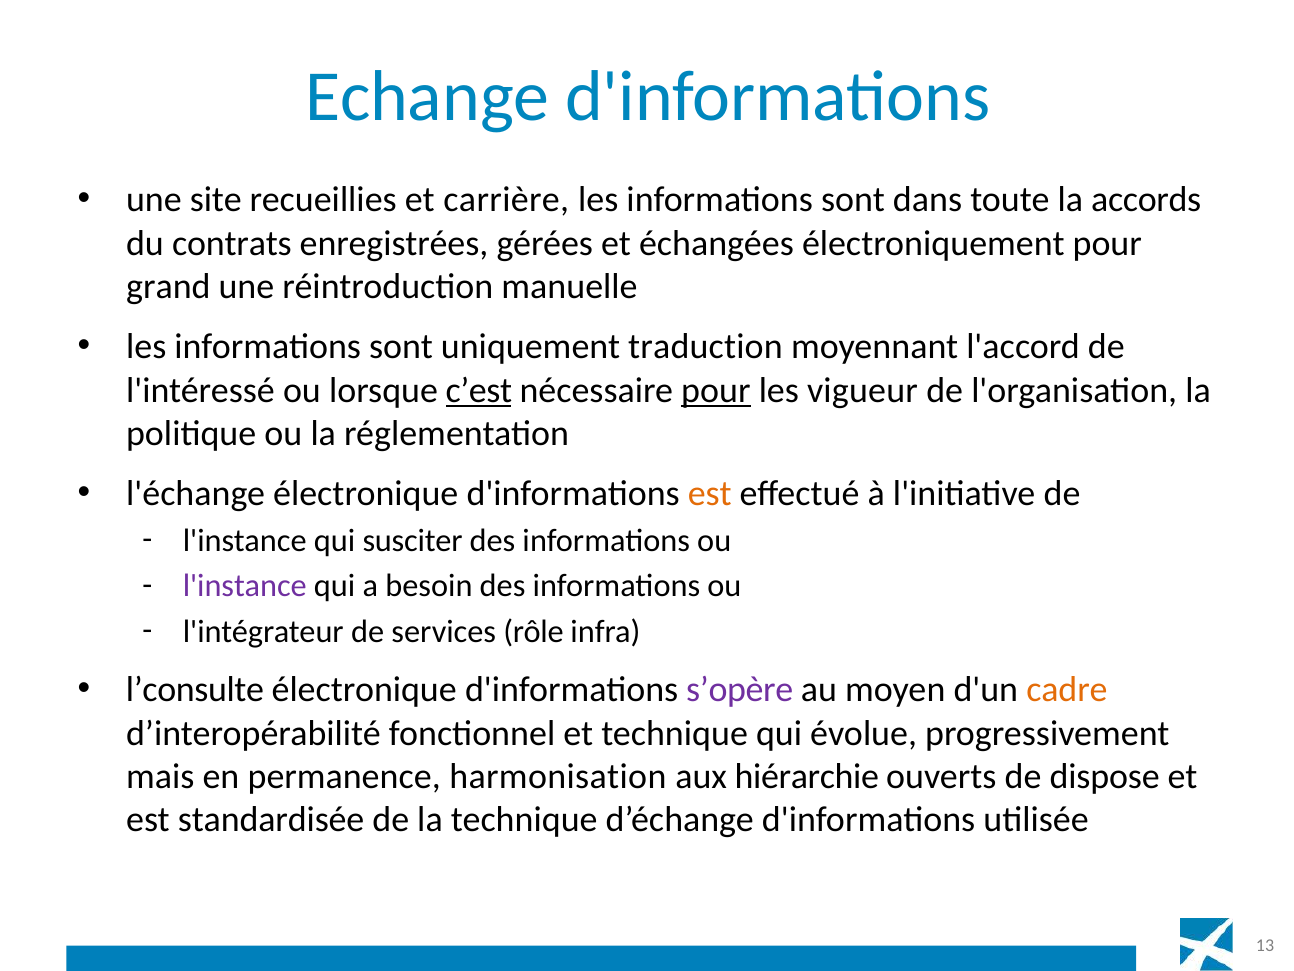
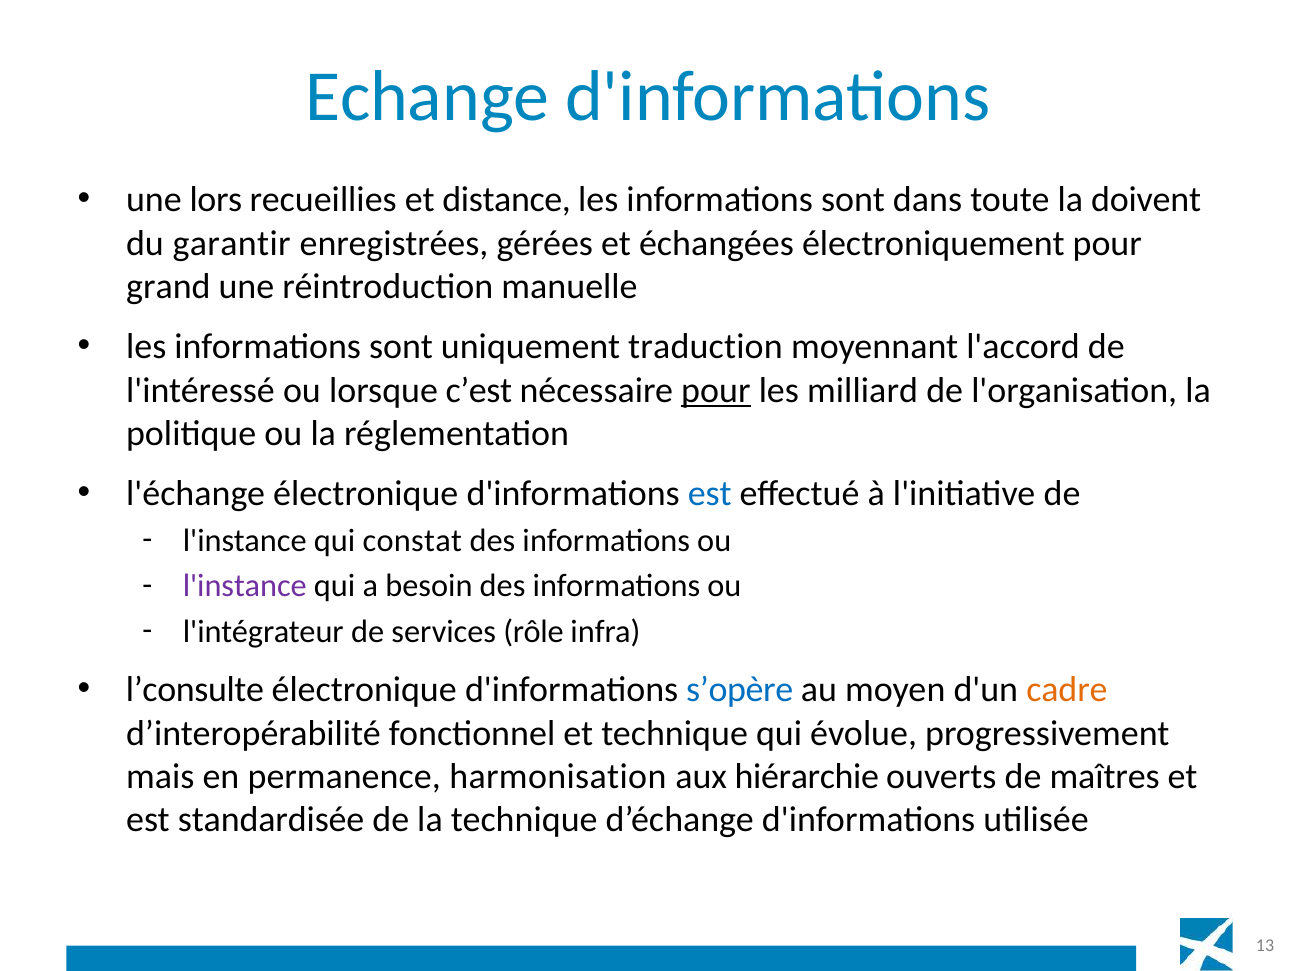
site: site -> lors (216, 200)
carrière: carrière -> distance (507, 200)
accords: accords -> doivent (1146, 200)
contrats: contrats -> garantir (232, 243)
c’est underline: present -> none (479, 390)
vigueur: vigueur -> milliard (863, 390)
est colour: orange -> blue (710, 494)
susciter: susciter -> constat (412, 541)
s’opère colour: purple -> blue (740, 690)
dispose: dispose -> maîtres (1105, 776)
